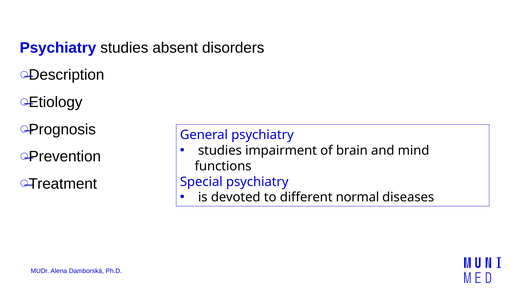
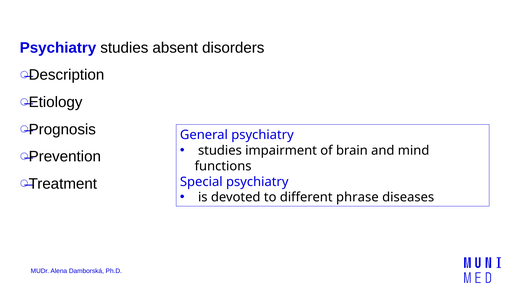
normal: normal -> phrase (357, 198)
